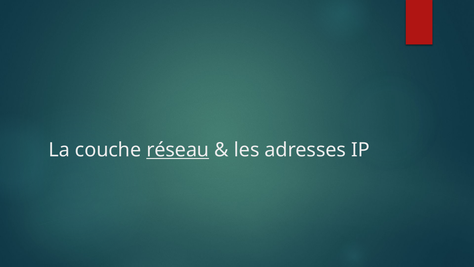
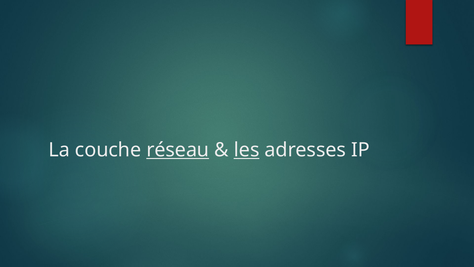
les underline: none -> present (247, 150)
